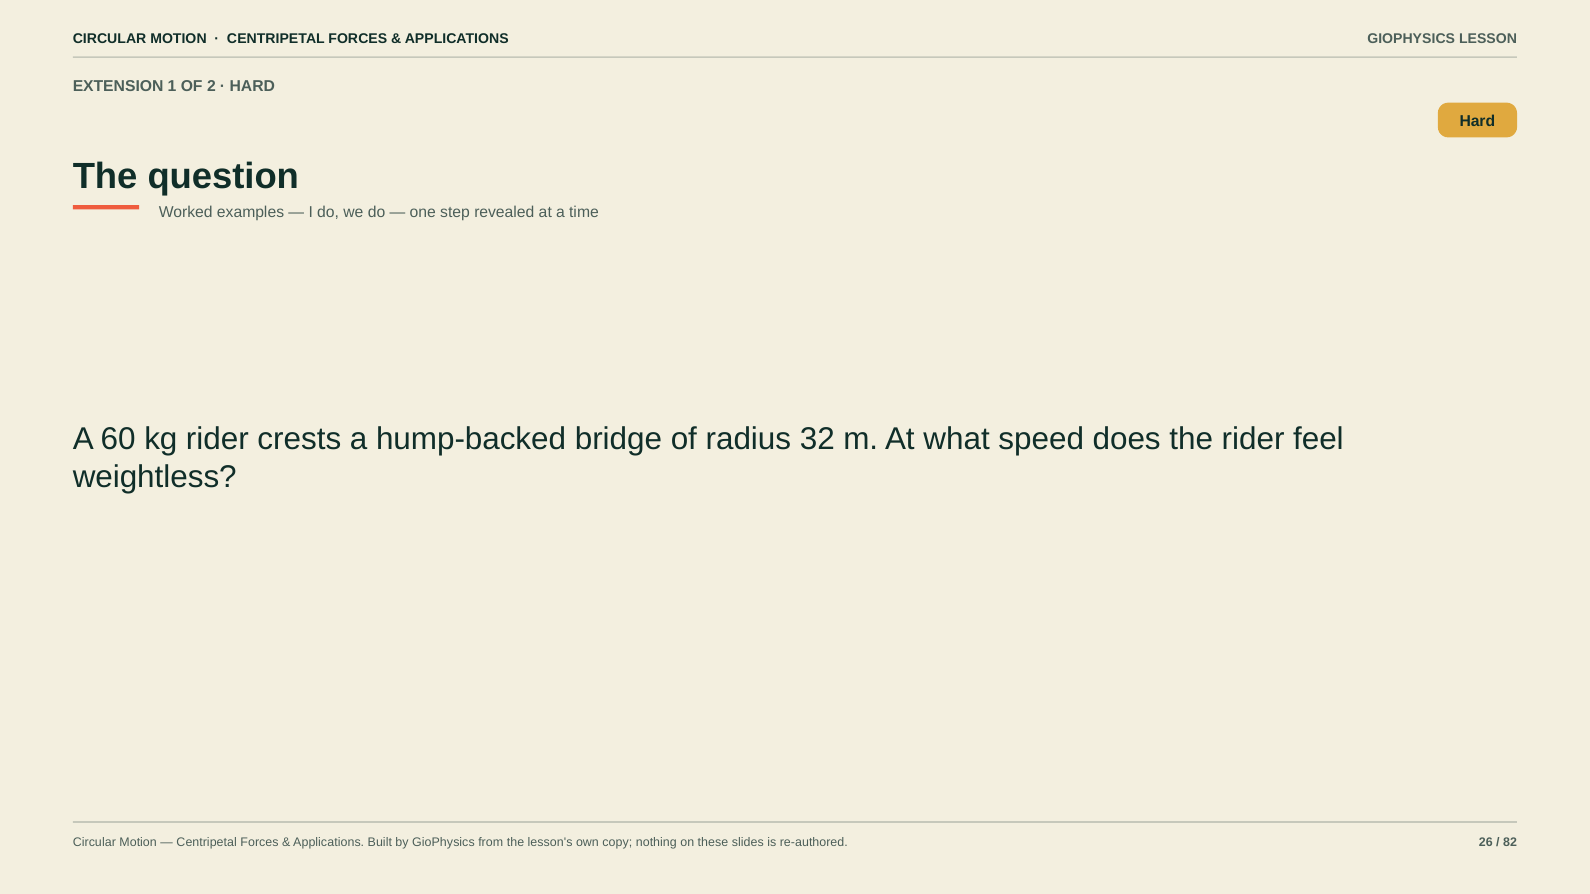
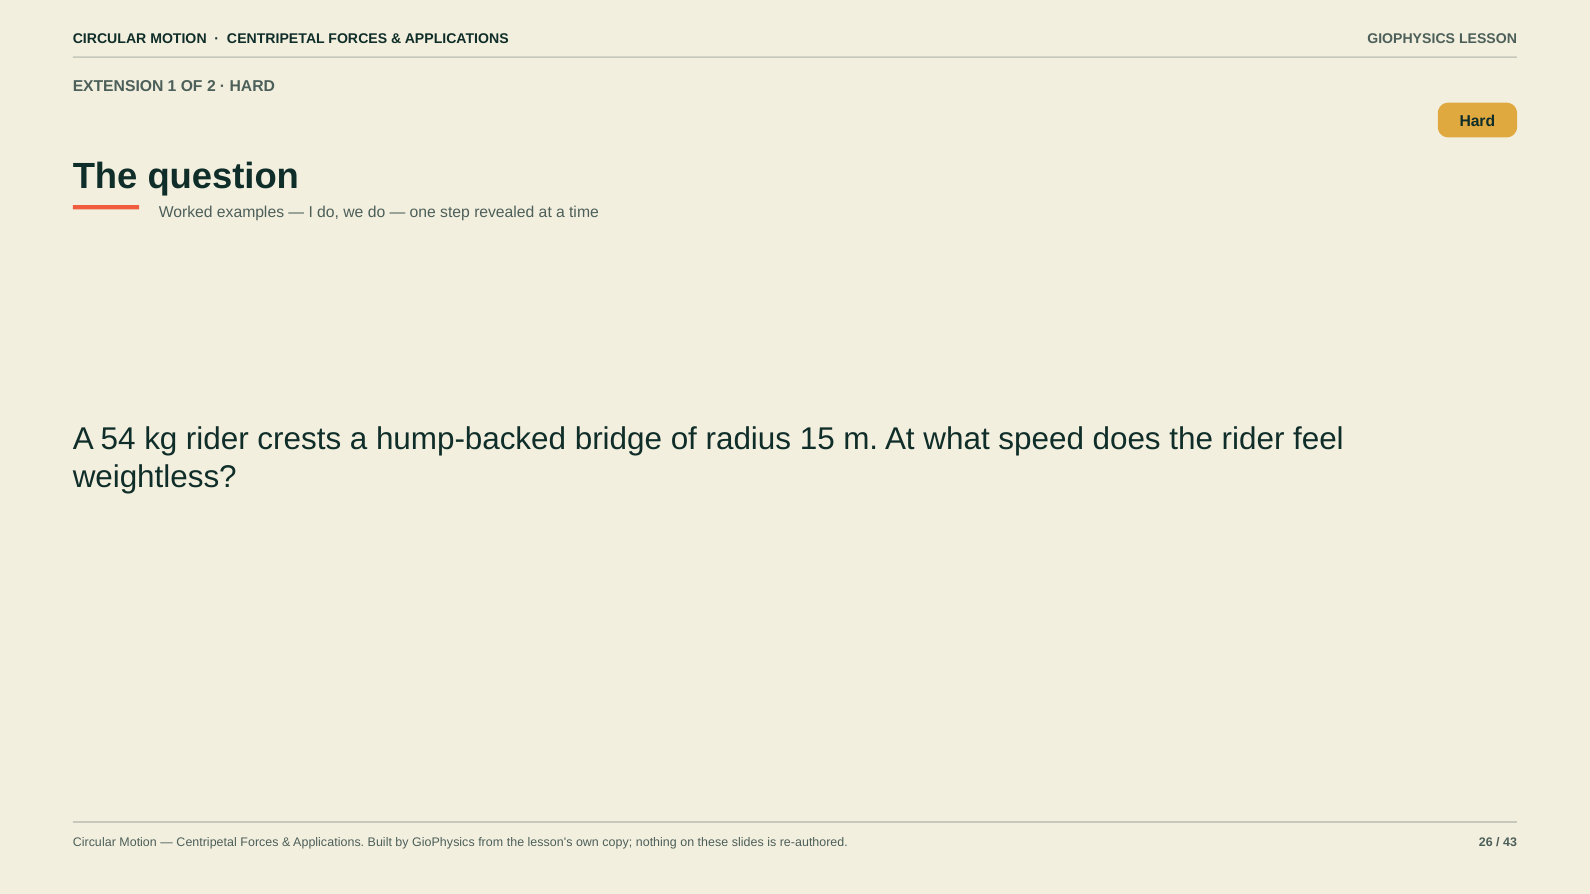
60: 60 -> 54 (118, 439)
32: 32 -> 15 (817, 439)
82: 82 -> 43 (1510, 843)
